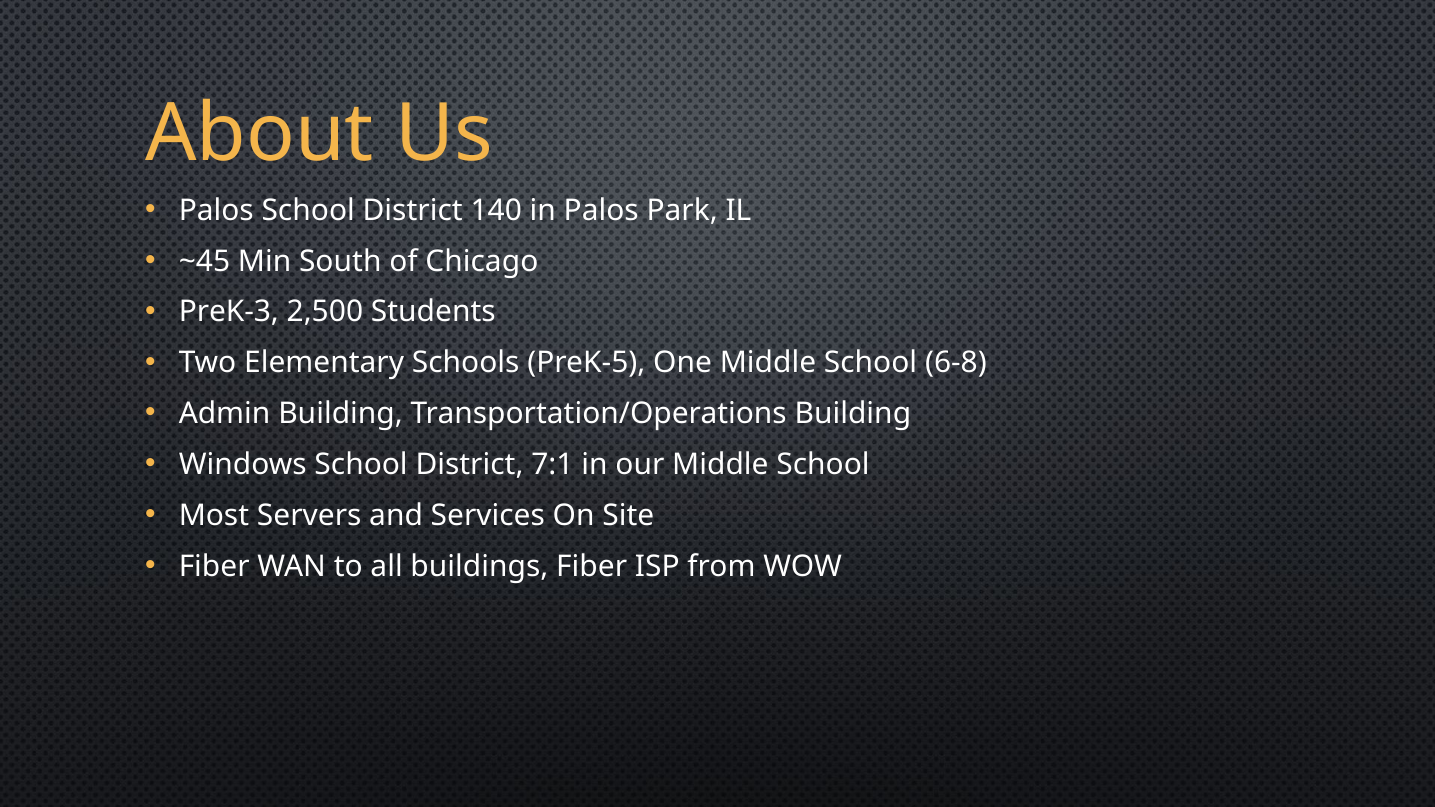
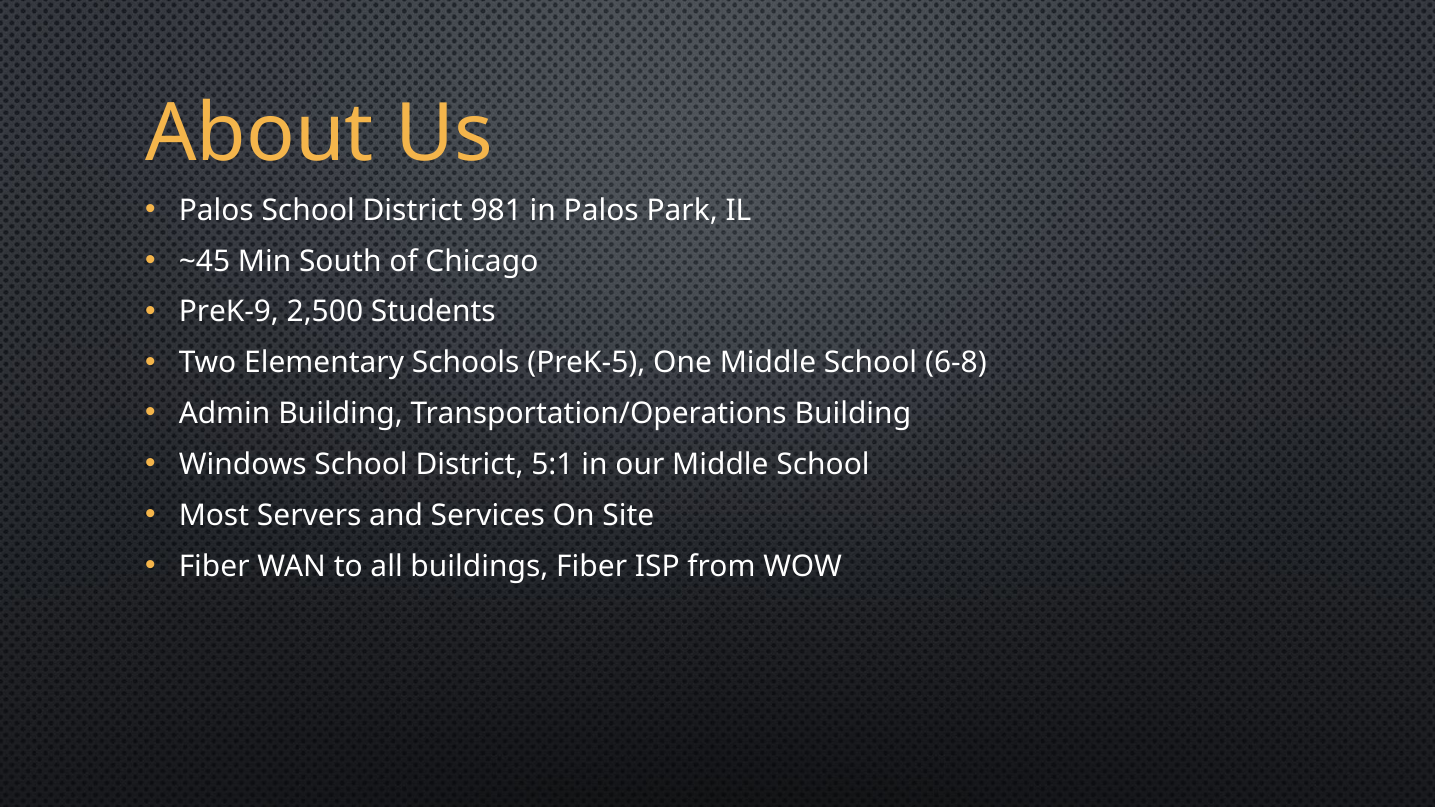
140: 140 -> 981 (496, 210)
PreK-3: PreK-3 -> PreK-9 (229, 312)
7:1: 7:1 -> 5:1 (552, 465)
